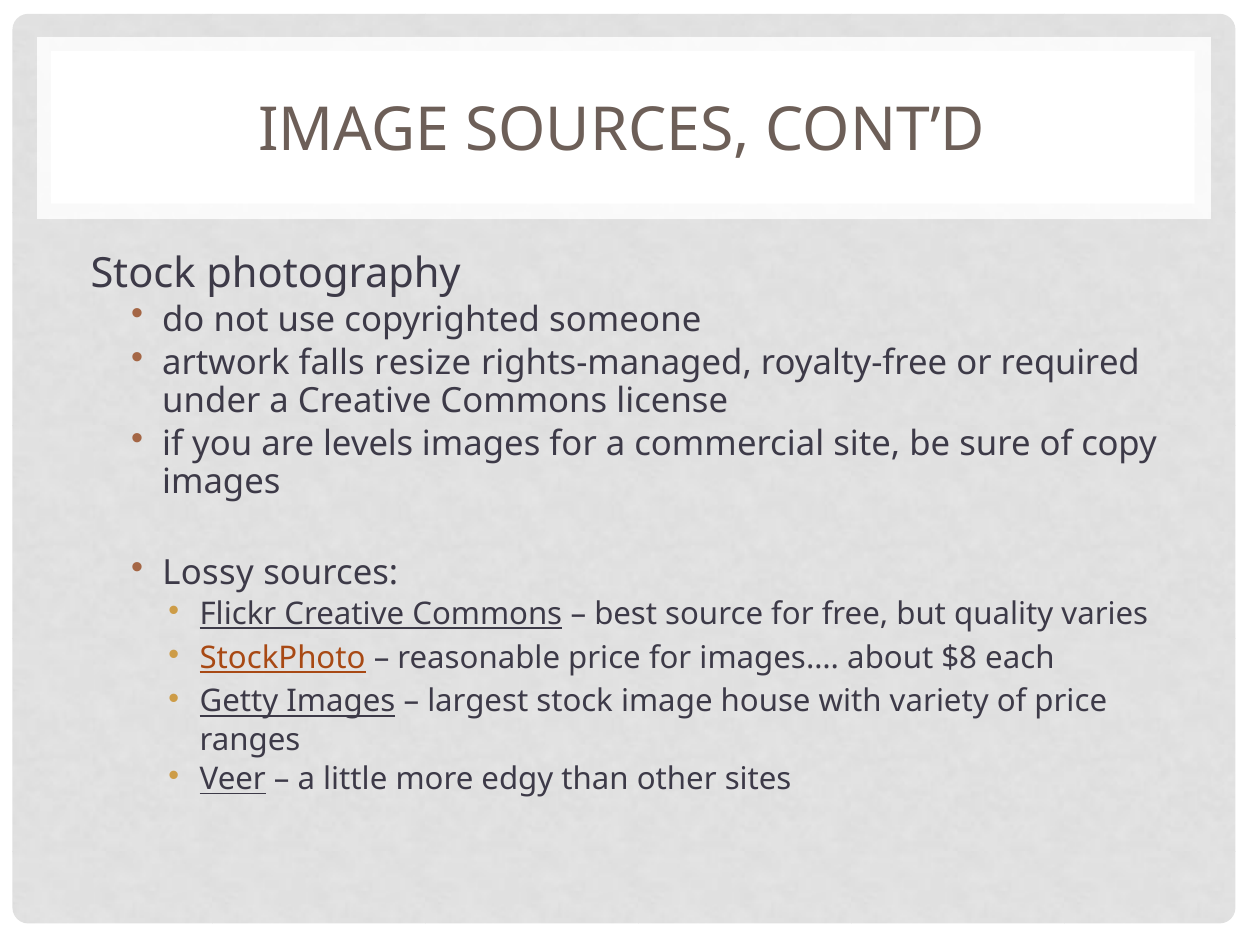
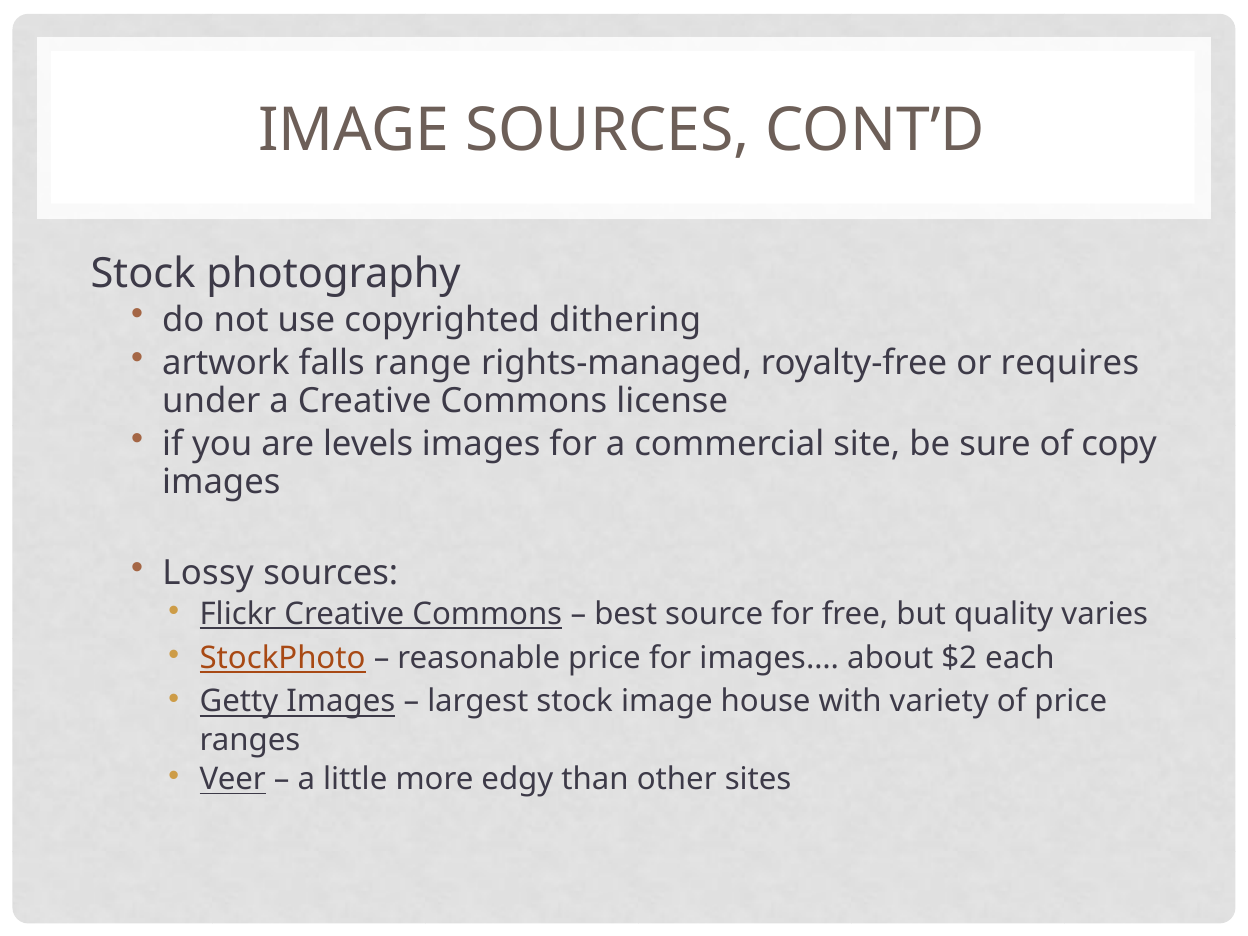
someone: someone -> dithering (625, 320)
resize: resize -> range (423, 363)
required: required -> requires (1070, 363)
$8: $8 -> $2 (959, 658)
